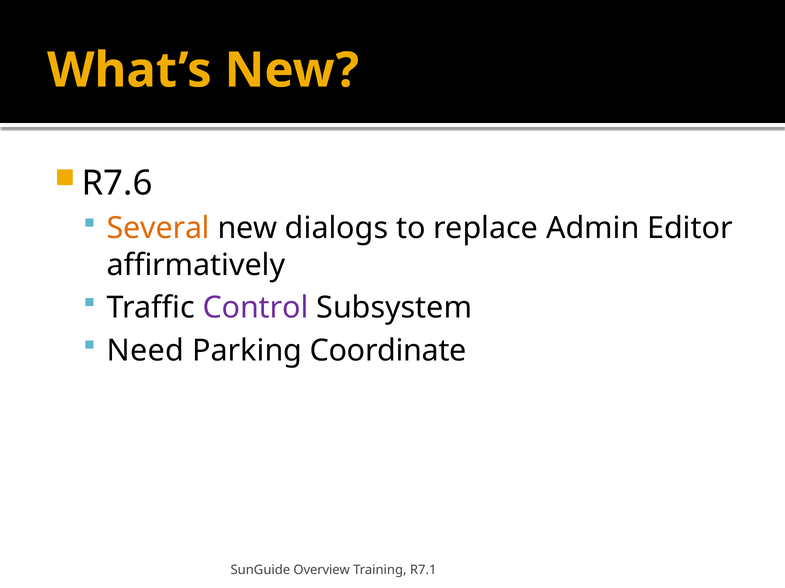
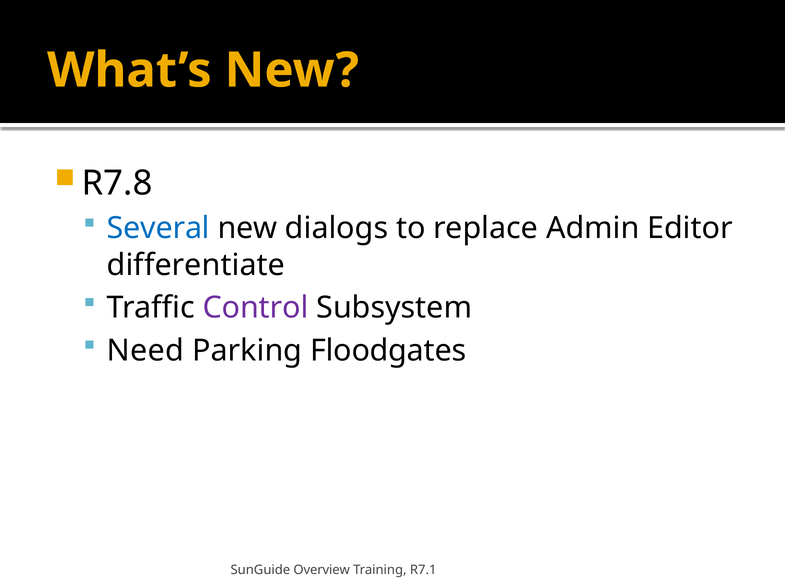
R7.6: R7.6 -> R7.8 (117, 184)
Several colour: orange -> blue (158, 229)
affirmatively: affirmatively -> differentiate (196, 265)
Coordinate: Coordinate -> Floodgates (388, 351)
